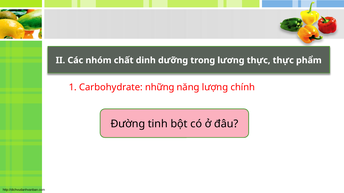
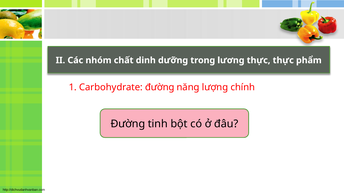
Carbohydrate những: những -> đường (160, 88)
